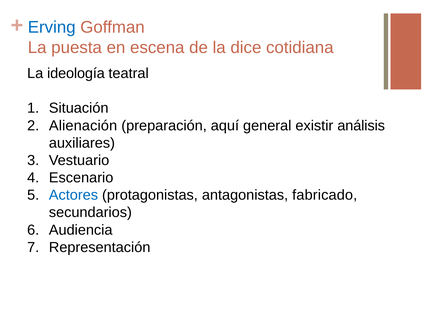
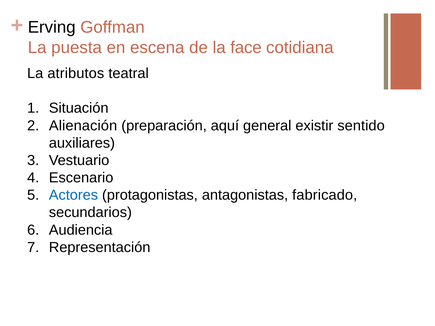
Erving colour: blue -> black (52, 27)
dice: dice -> face (246, 48)
ideología: ideología -> atributos (76, 73)
análisis: análisis -> sentido (361, 126)
